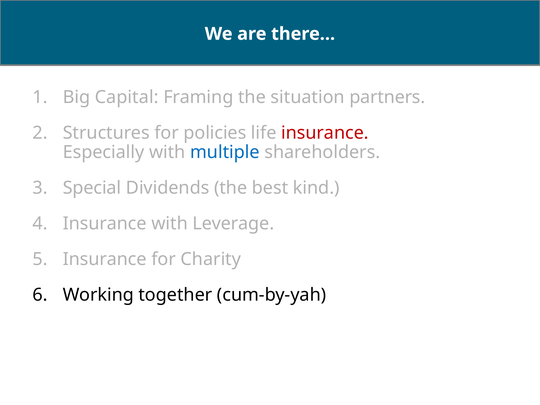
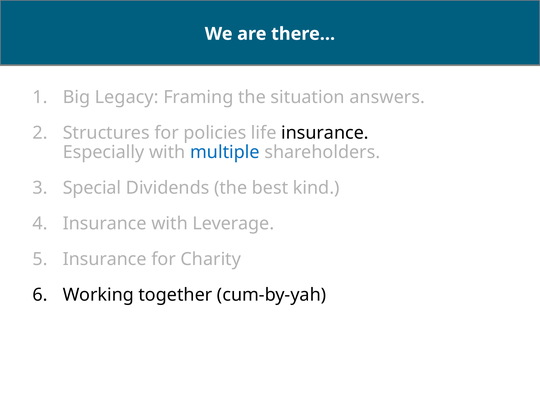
Capital: Capital -> Legacy (127, 97)
partners: partners -> answers (387, 97)
insurance colour: red -> black (325, 133)
